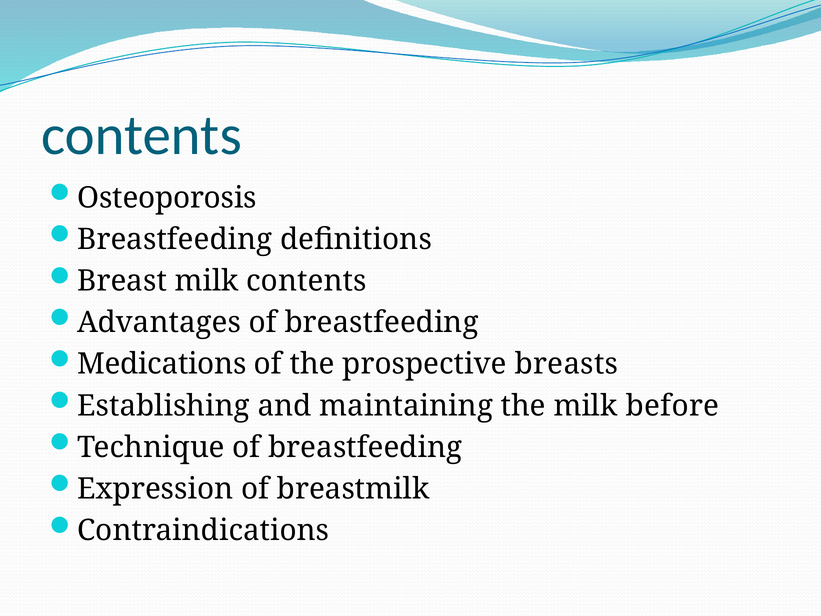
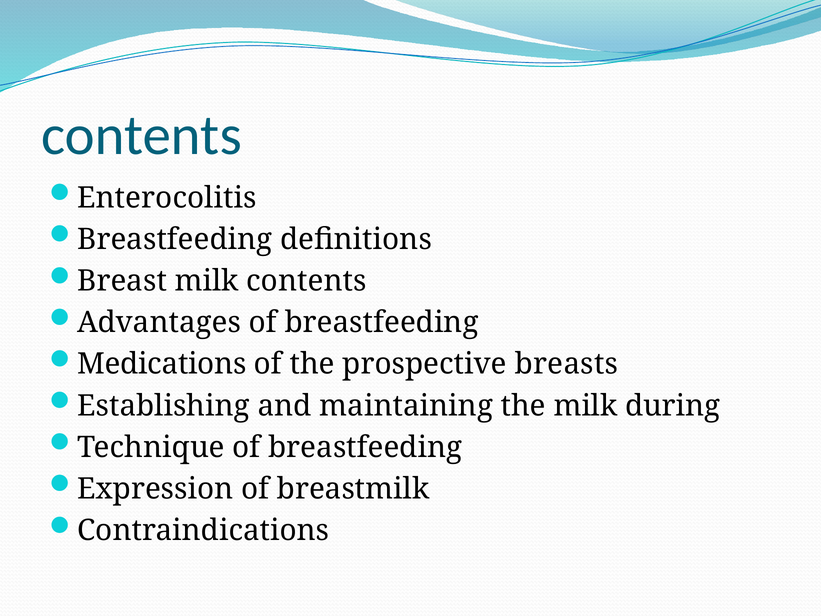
Osteoporosis: Osteoporosis -> Enterocolitis (167, 198)
before: before -> during (673, 406)
